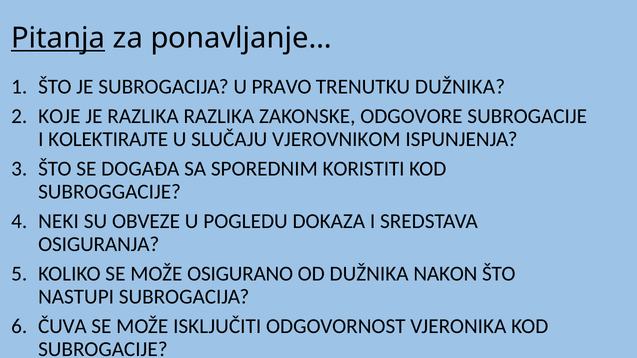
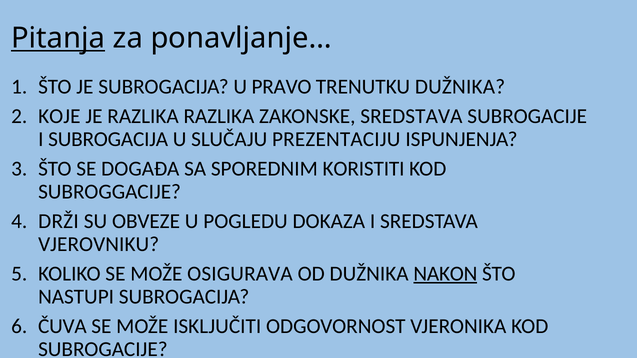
ZAKONSKE ODGOVORE: ODGOVORE -> SREDSTAVA (411, 116)
I KOLEKTIRAJTE: KOLEKTIRAJTE -> SUBROGACIJA (108, 139)
VJEROVNIKOM: VJEROVNIKOM -> PREZENTACIJU (336, 139)
NEKI: NEKI -> DRŽI (58, 221)
OSIGURANJA: OSIGURANJA -> VJEROVNIKU (99, 244)
OSIGURANO: OSIGURANO -> OSIGURAVA (240, 274)
NAKON underline: none -> present (445, 274)
